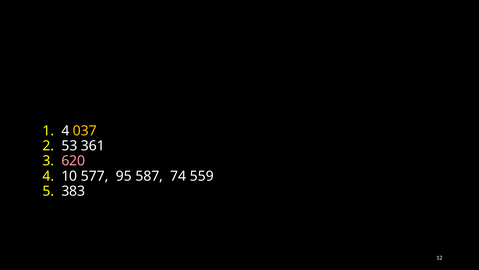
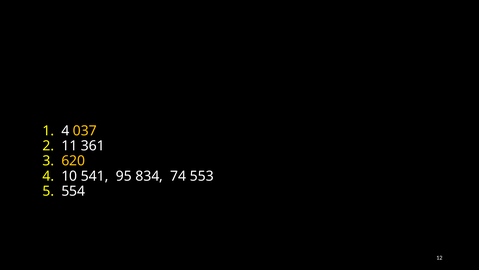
53: 53 -> 11 (69, 146)
620 colour: pink -> yellow (73, 161)
577: 577 -> 541 (95, 176)
587: 587 -> 834 (149, 176)
559: 559 -> 553 (202, 176)
383: 383 -> 554 (73, 191)
